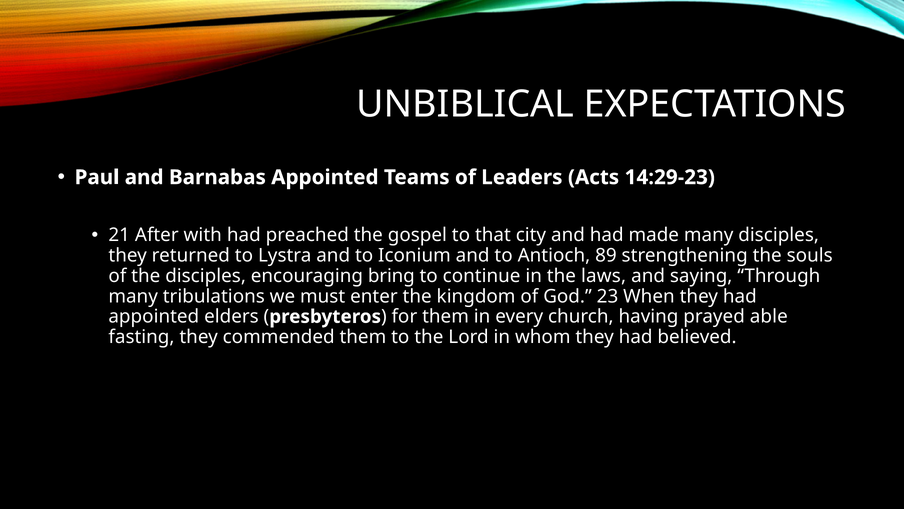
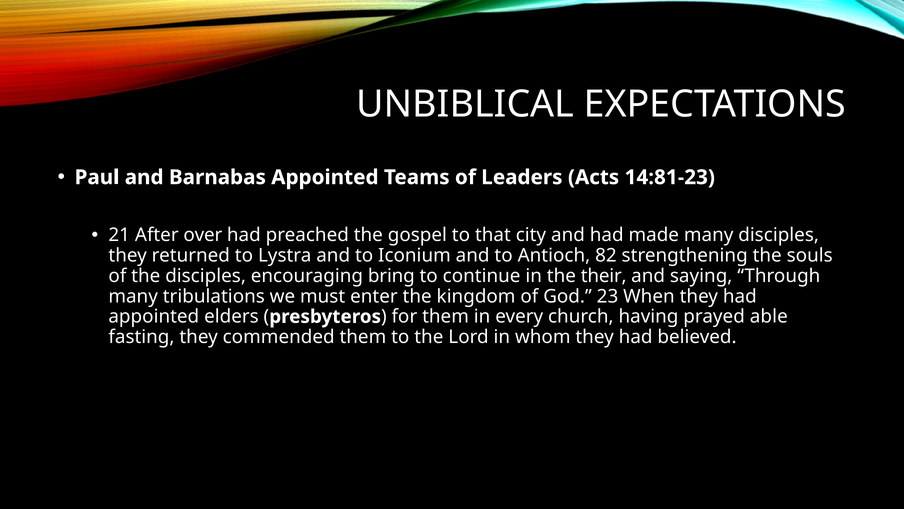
14:29-23: 14:29-23 -> 14:81-23 (670, 177)
with: with -> over (203, 235)
89: 89 -> 82 (606, 255)
laws: laws -> their (604, 276)
